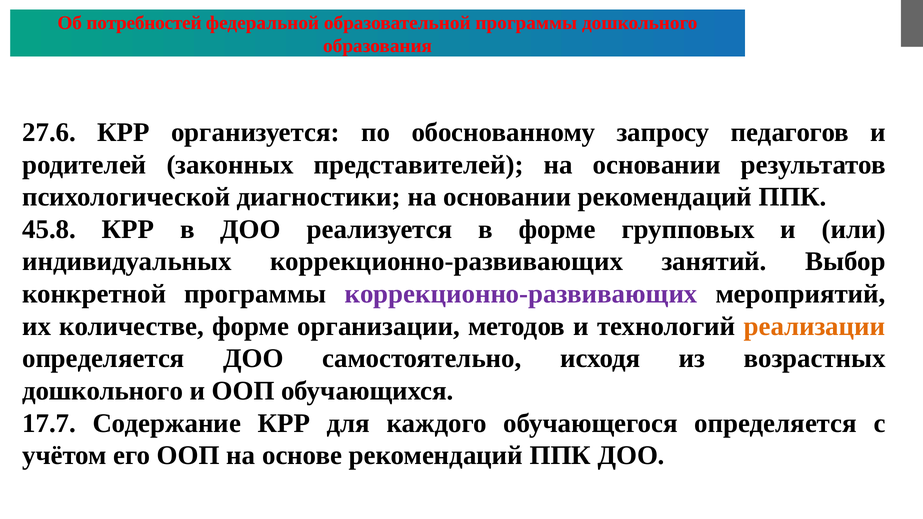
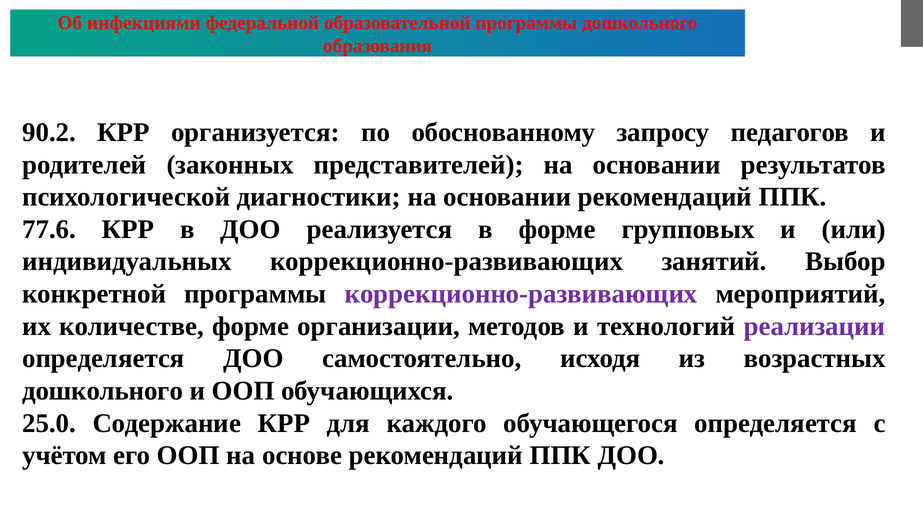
потребностей: потребностей -> инфекциями (144, 23)
27.6: 27.6 -> 90.2 (49, 132)
45.8: 45.8 -> 77.6 (49, 229)
реализации colour: orange -> purple (815, 326)
17.7: 17.7 -> 25.0 (49, 423)
